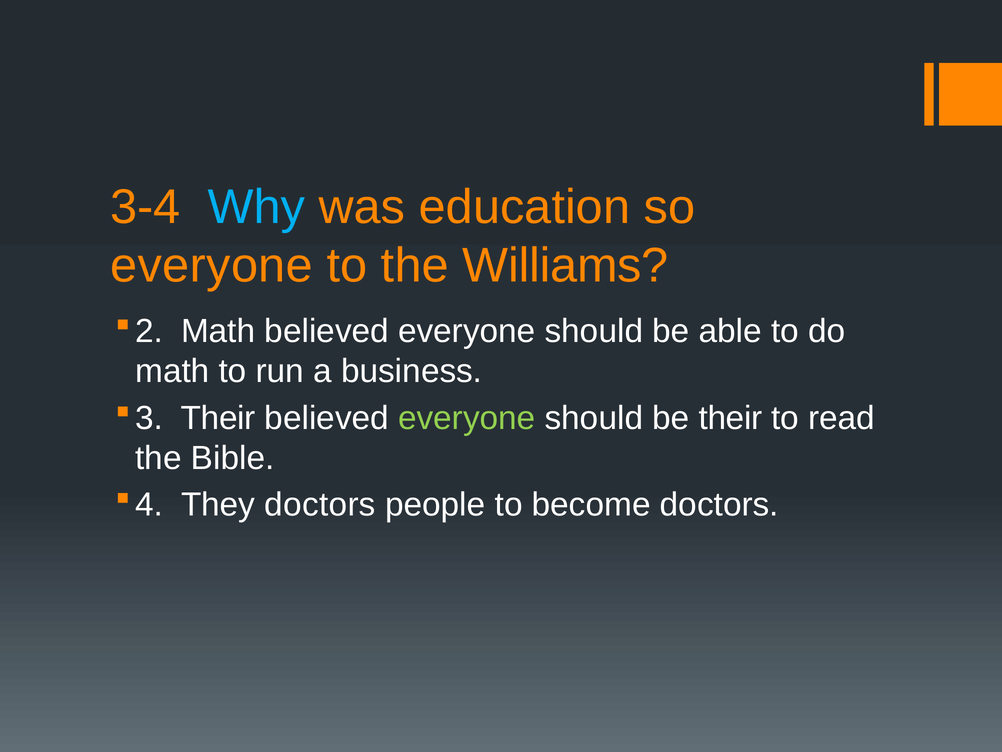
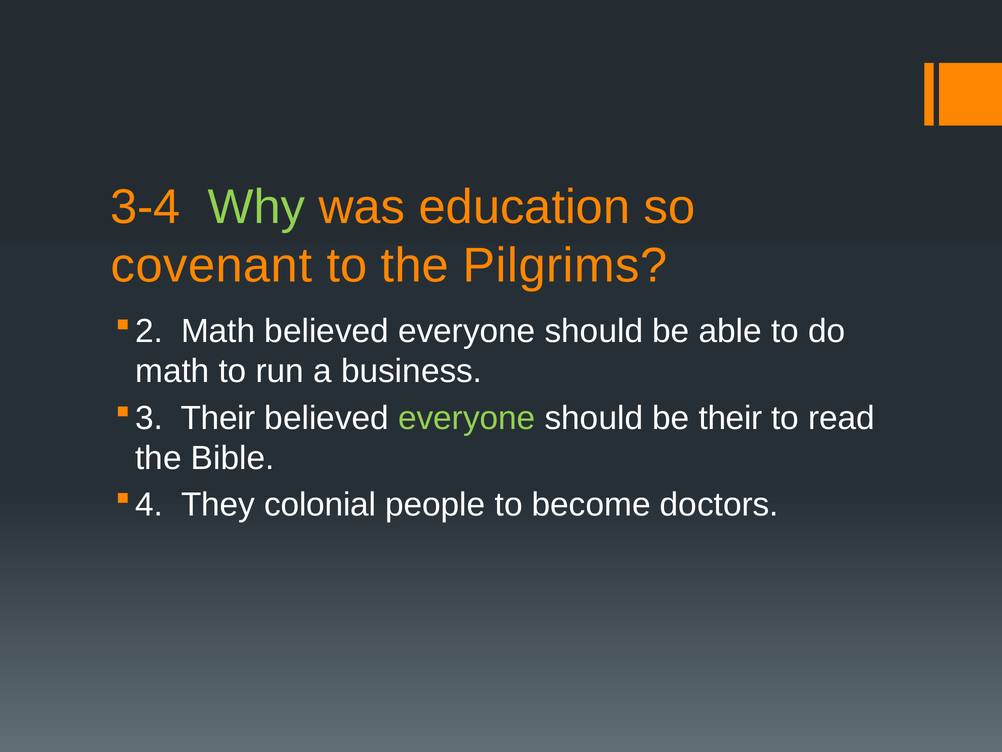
Why colour: light blue -> light green (256, 207)
everyone: everyone -> covenant (212, 265)
Williams: Williams -> Pilgrims (565, 265)
They doctors: doctors -> colonial (320, 505)
